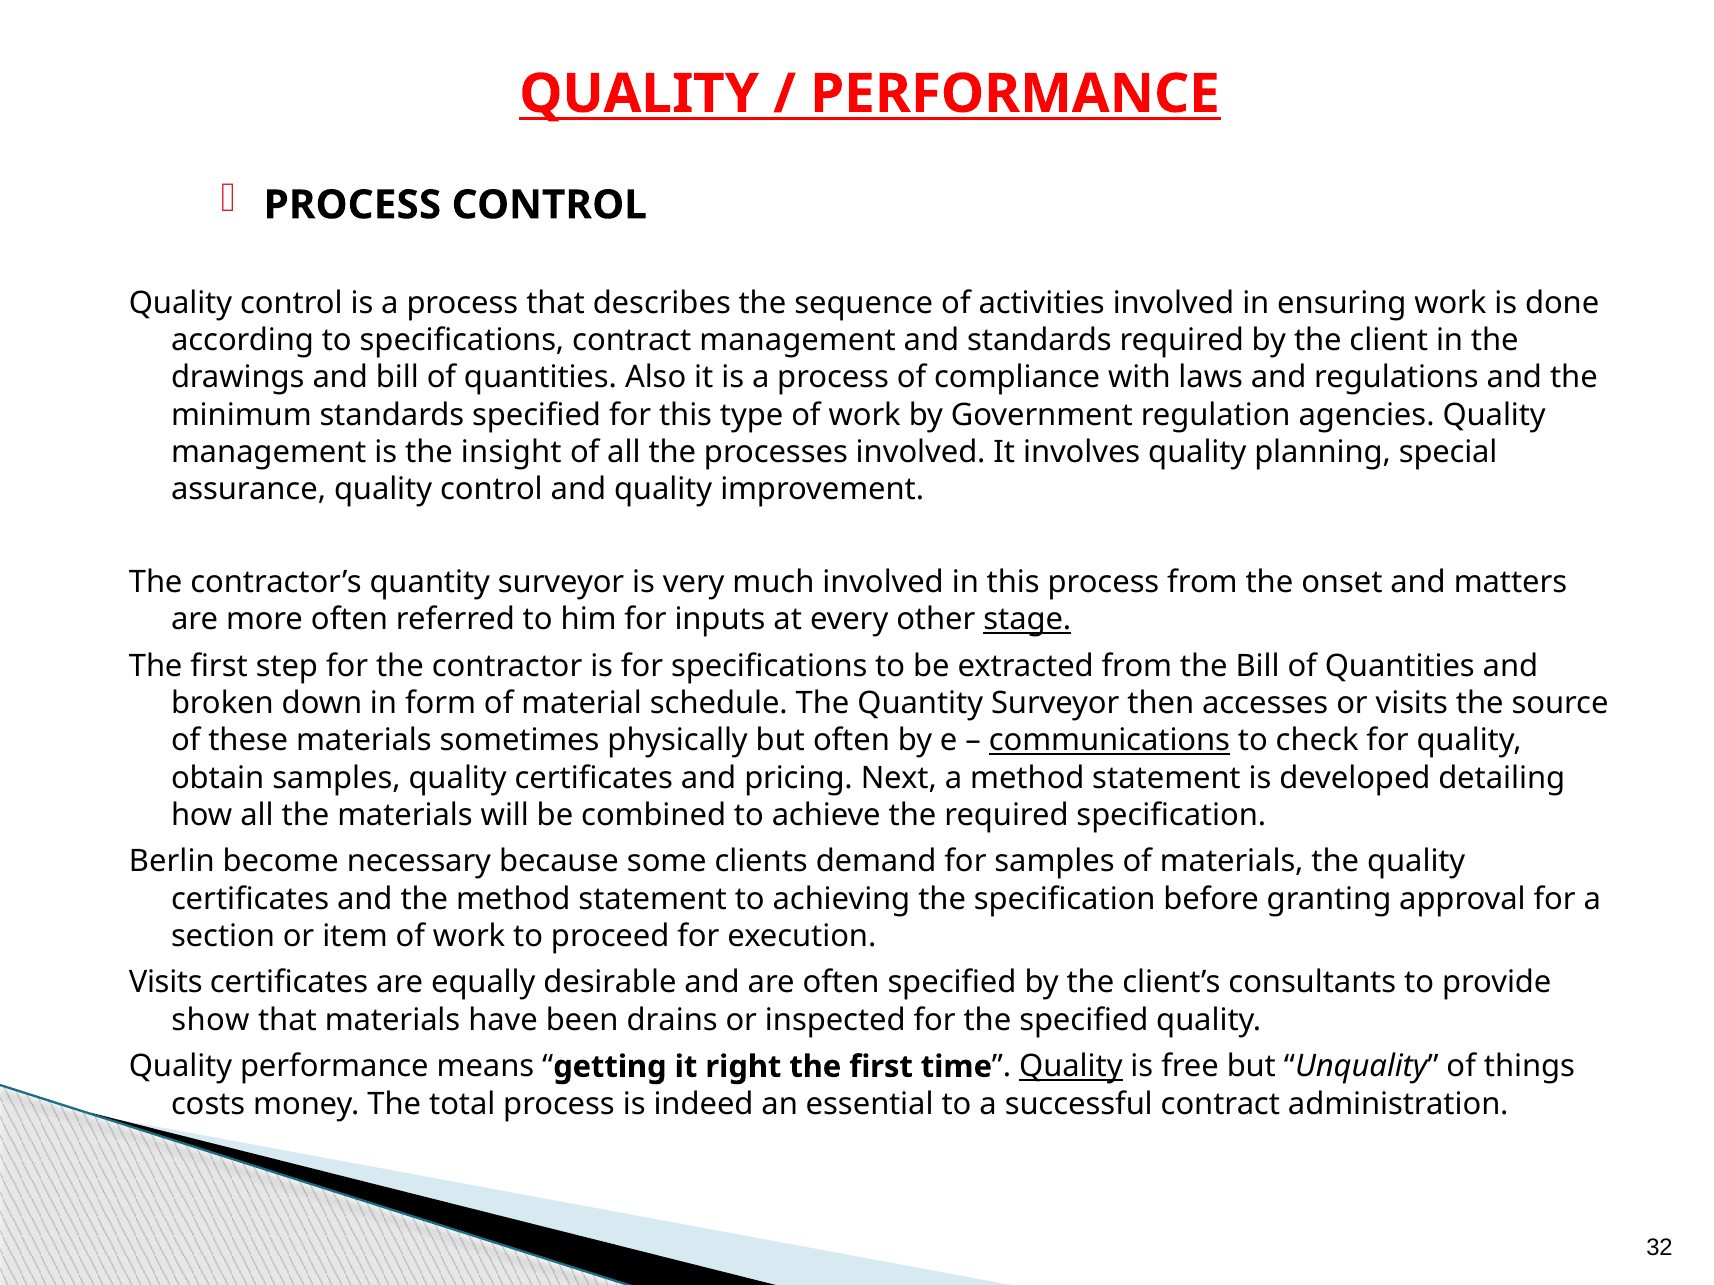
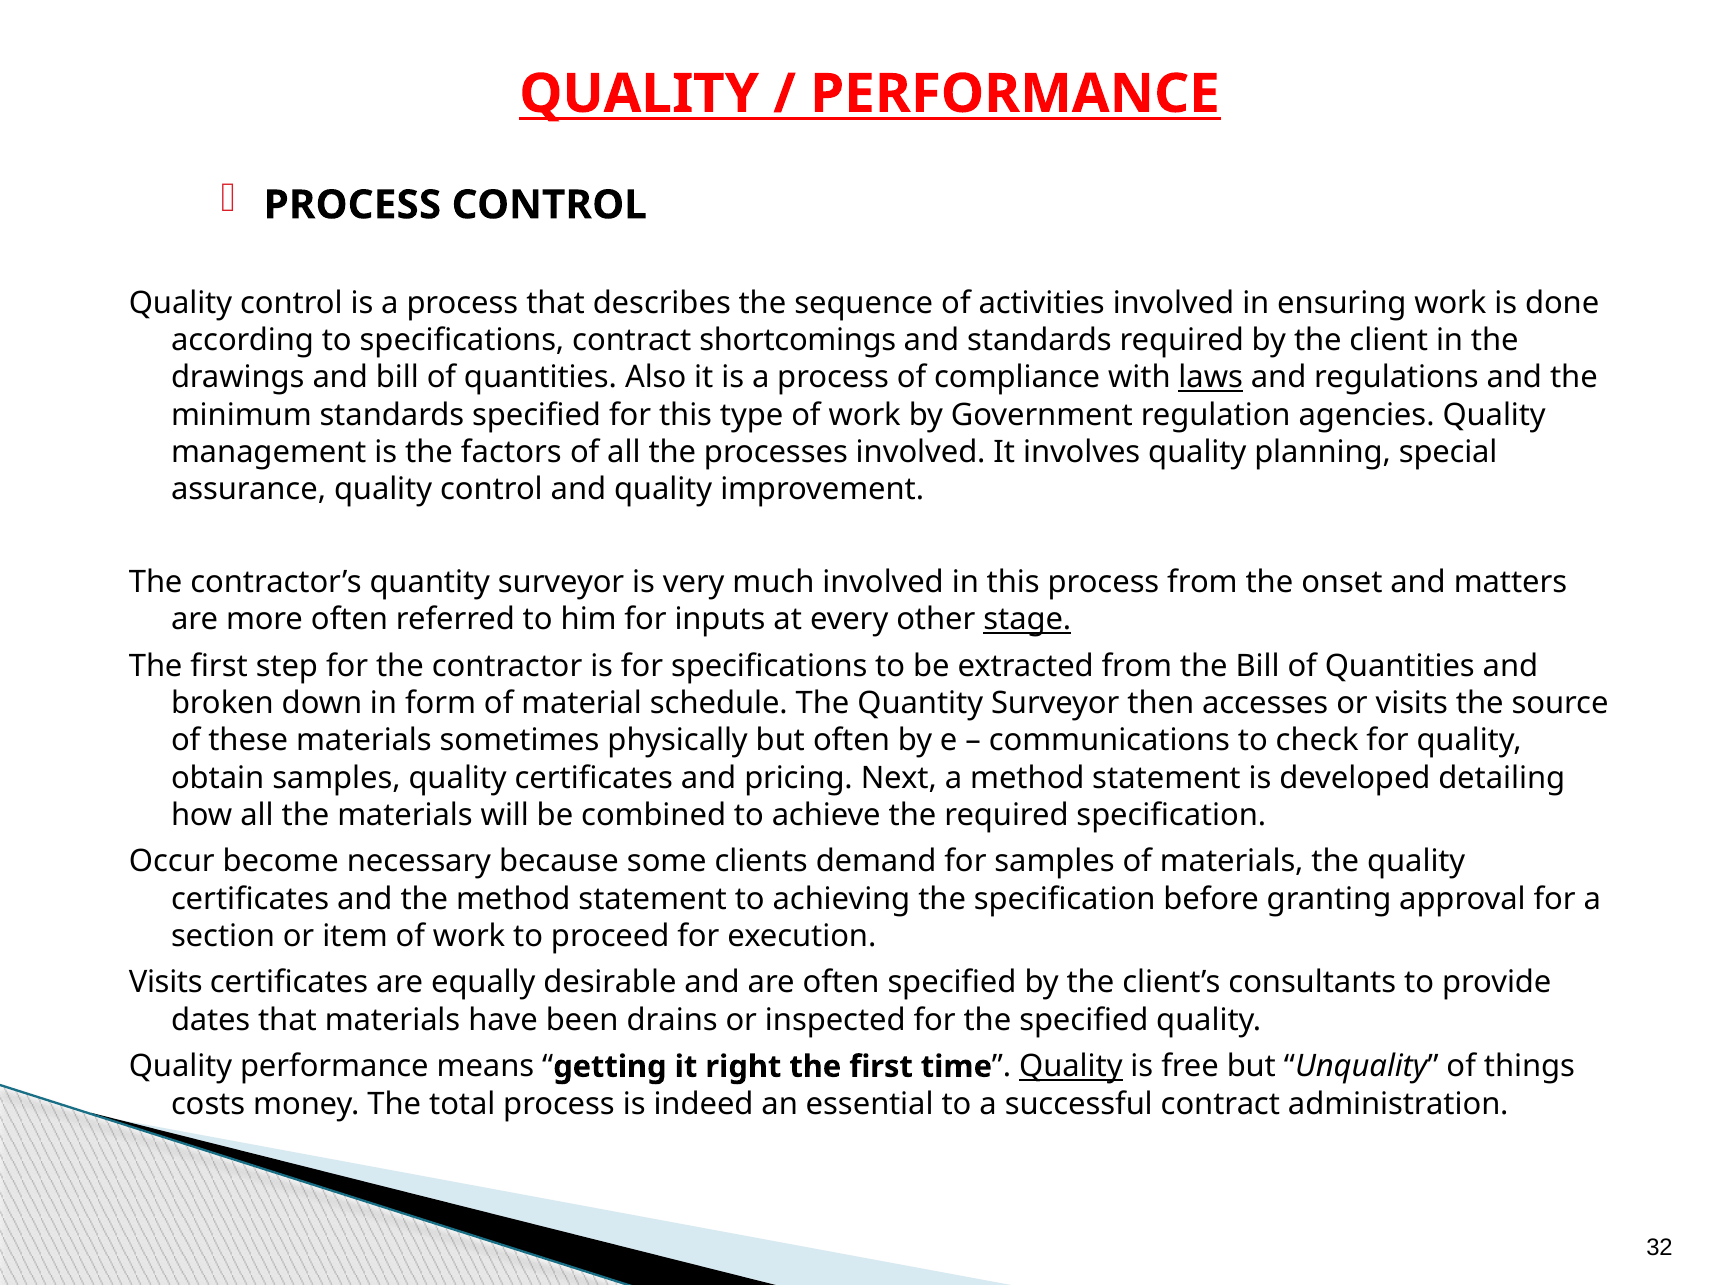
contract management: management -> shortcomings (798, 341)
laws underline: none -> present (1211, 378)
insight: insight -> factors (511, 452)
communications underline: present -> none (1109, 741)
Berlin: Berlin -> Occur (172, 862)
show: show -> dates (211, 1020)
